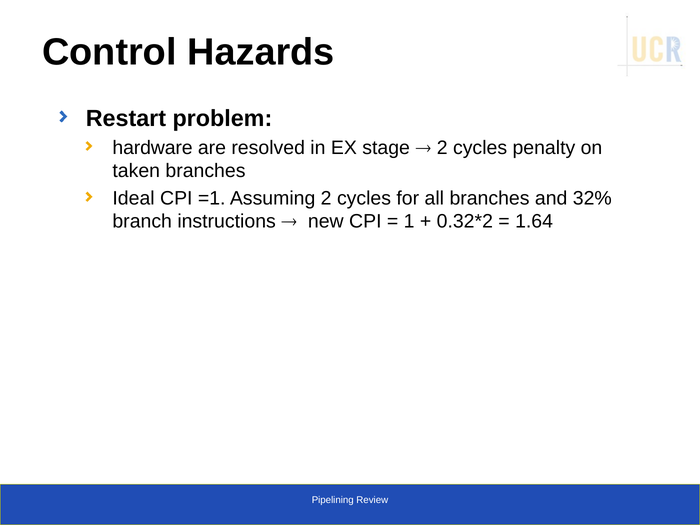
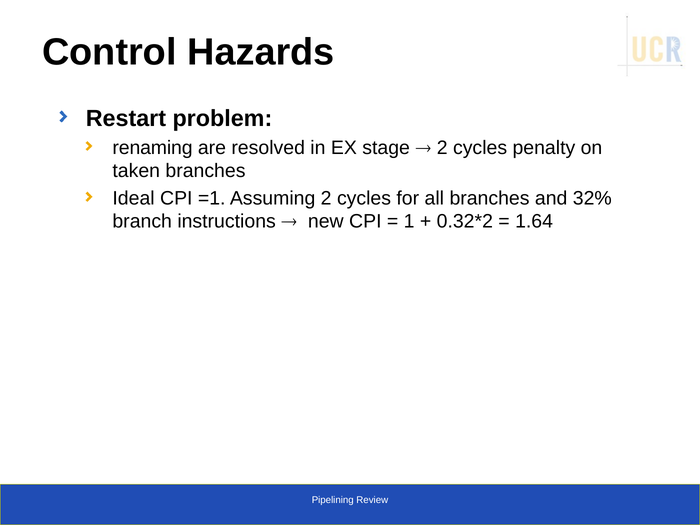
hardware: hardware -> renaming (153, 148)
